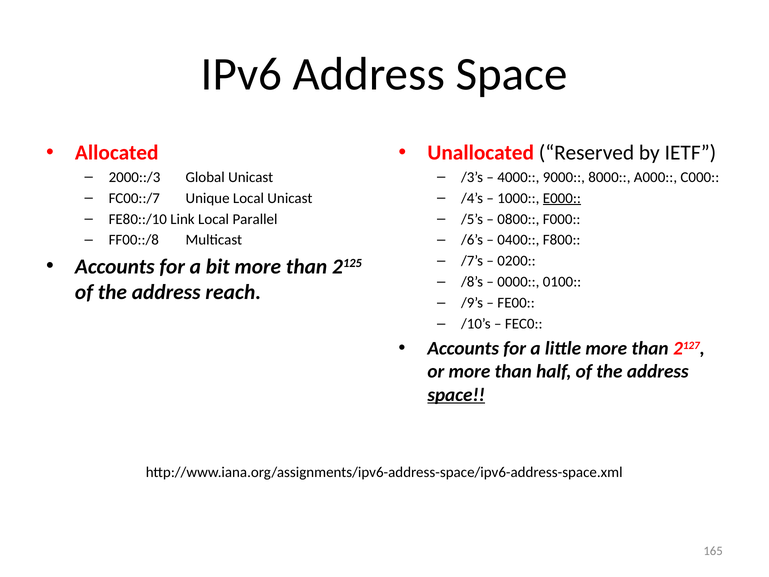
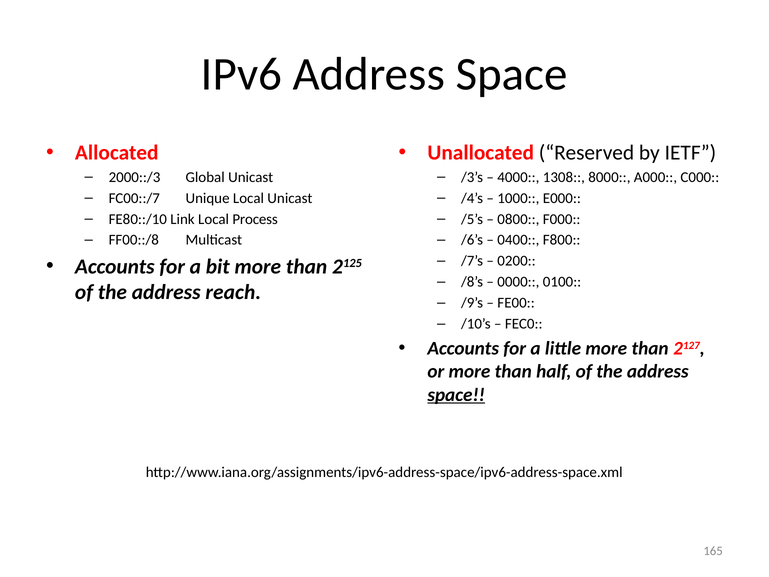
9000: 9000 -> 1308 (564, 177)
E000 underline: present -> none (562, 198)
Parallel: Parallel -> Process (255, 219)
